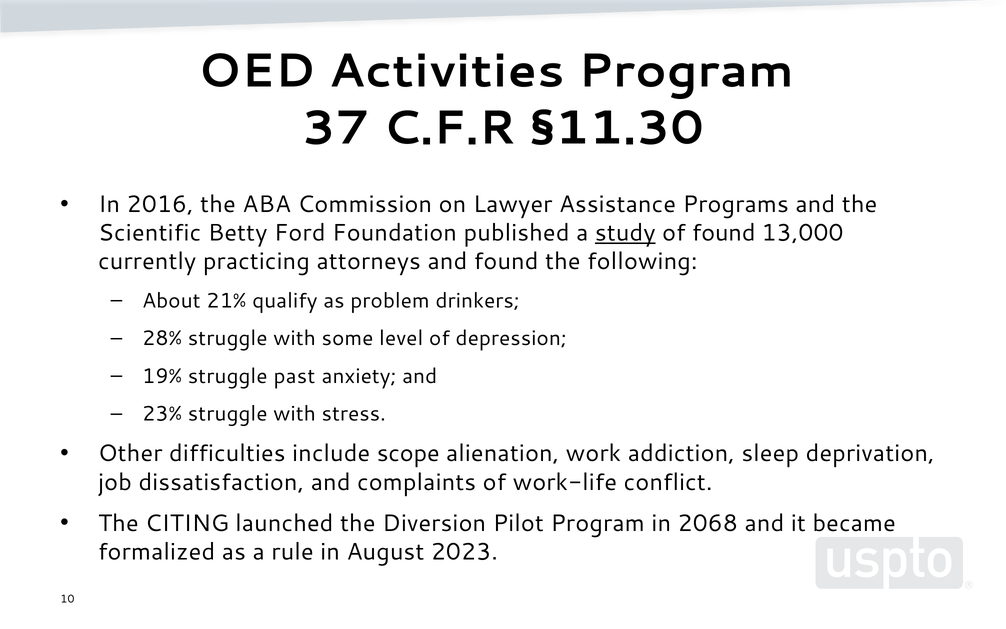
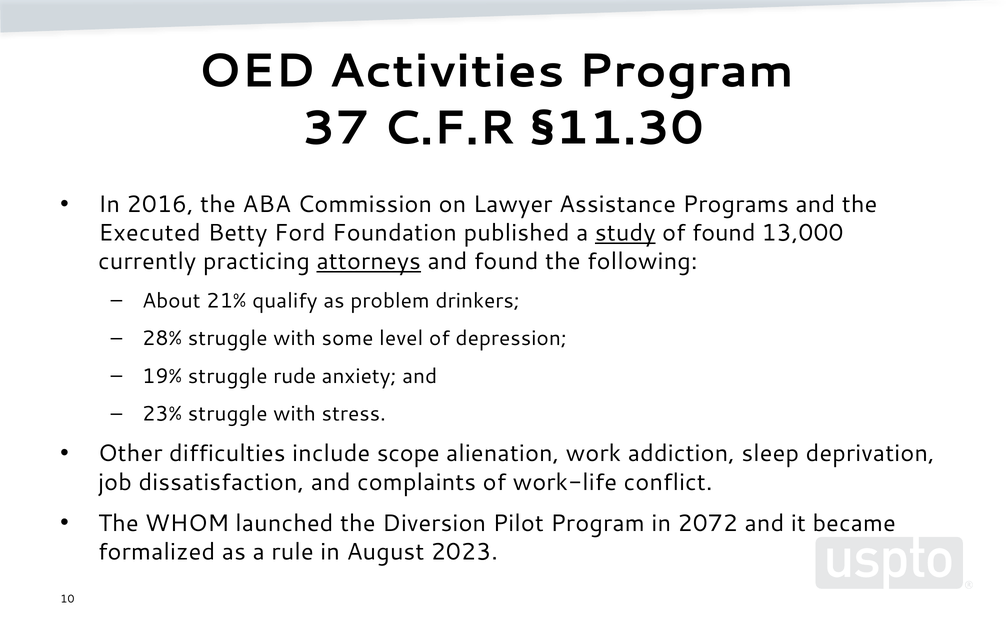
Scientific: Scientific -> Executed (150, 233)
attorneys underline: none -> present (369, 261)
past: past -> rude (295, 376)
CITING: CITING -> WHOM (187, 523)
2068: 2068 -> 2072 (708, 523)
